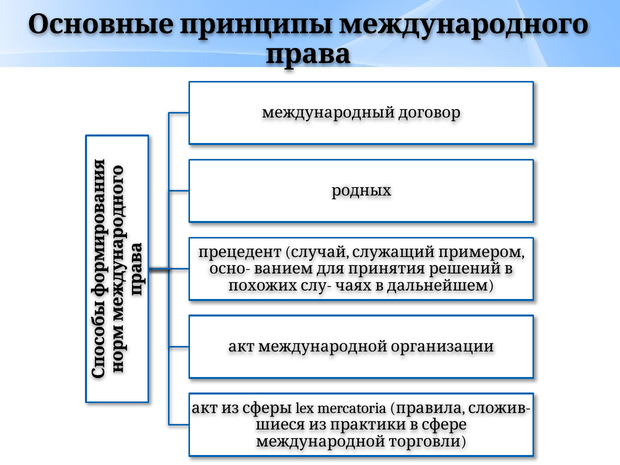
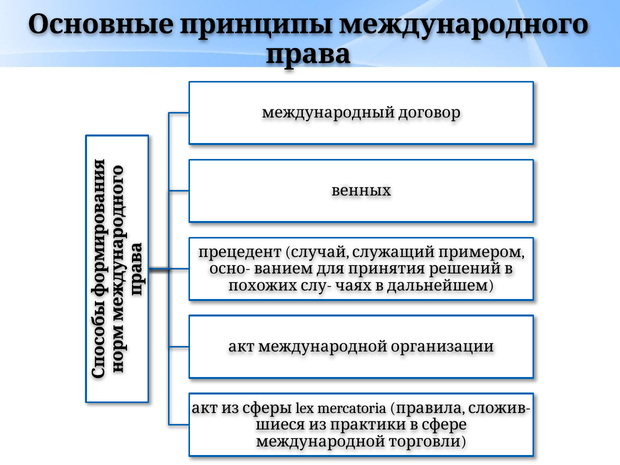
родных: родных -> венных (361, 191)
